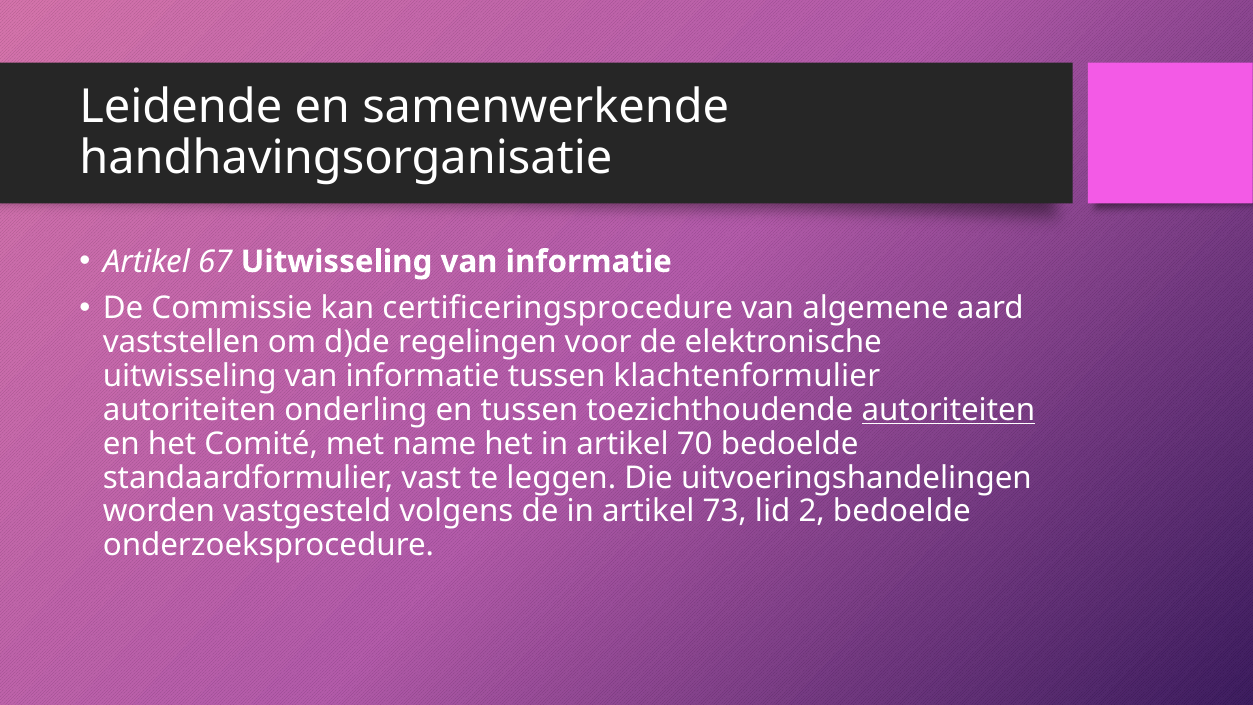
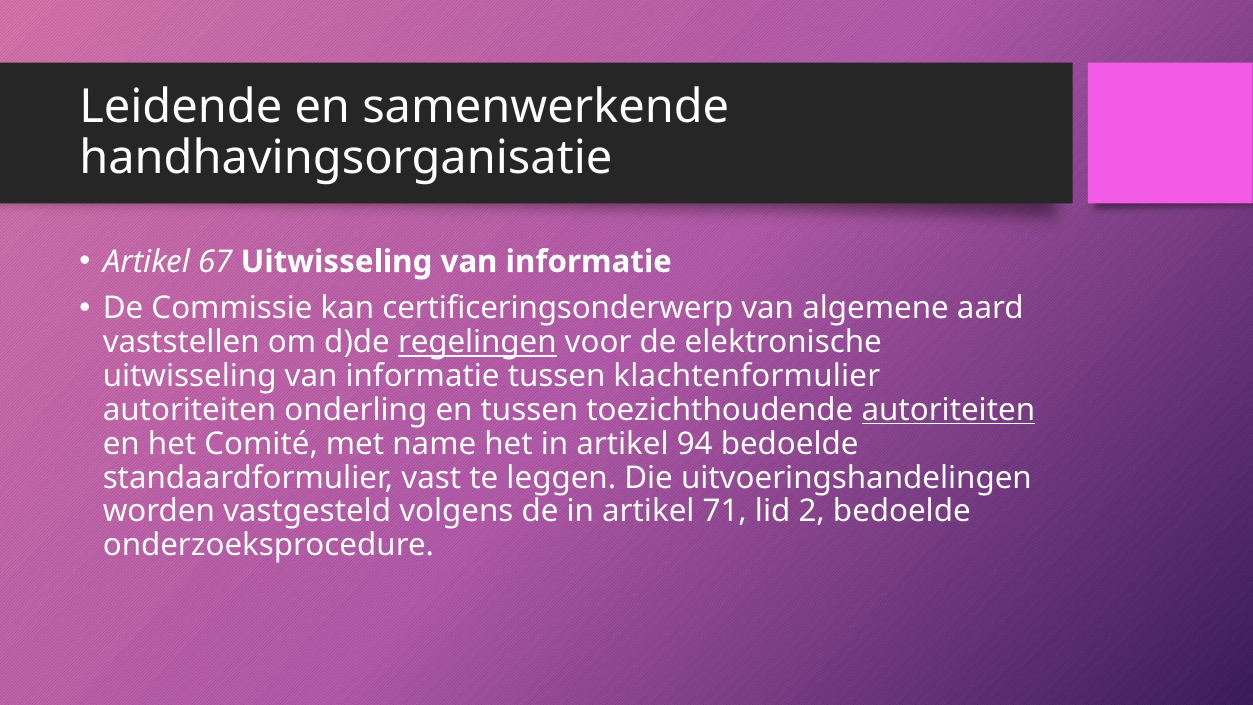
certificeringsprocedure: certificeringsprocedure -> certificeringsonderwerp (558, 308)
regelingen underline: none -> present (477, 342)
70: 70 -> 94 (695, 444)
73: 73 -> 71 (725, 511)
